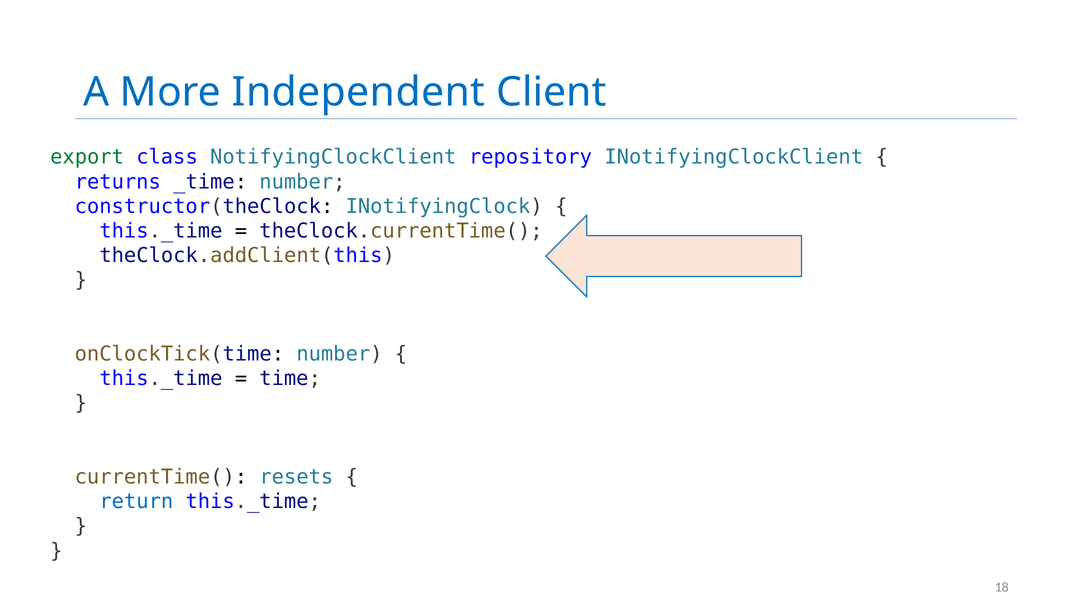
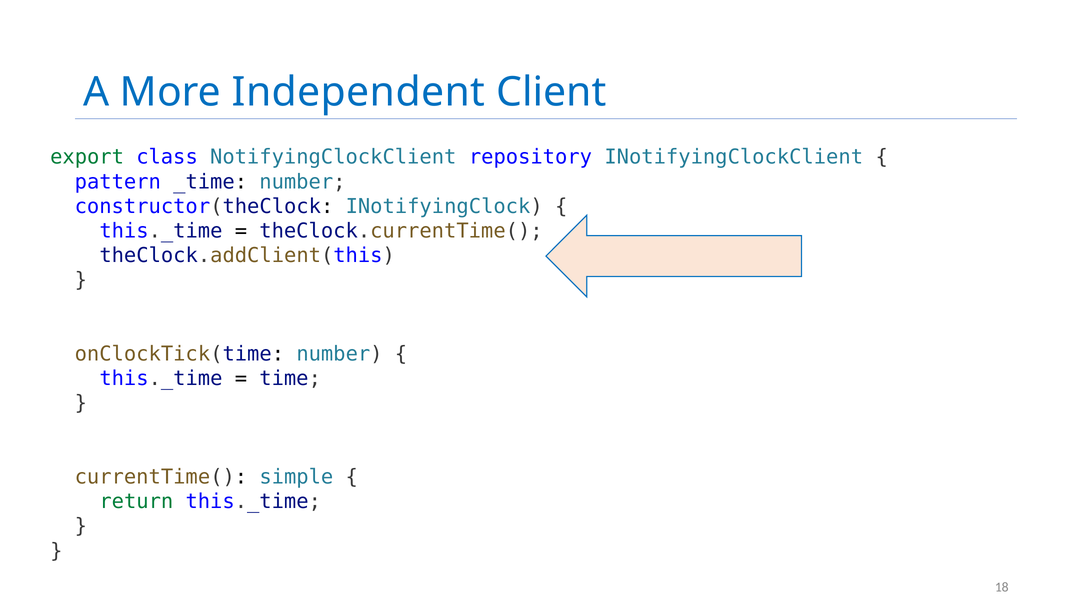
returns: returns -> pattern (118, 182)
resets: resets -> simple (296, 476)
return colour: blue -> green (136, 501)
